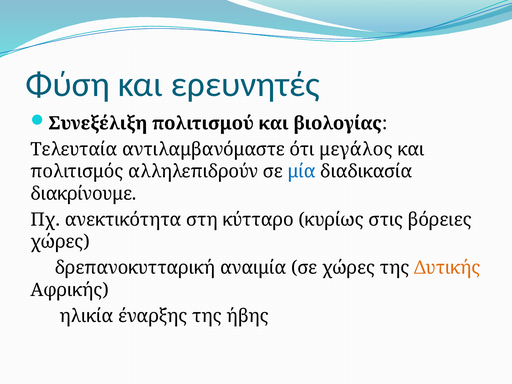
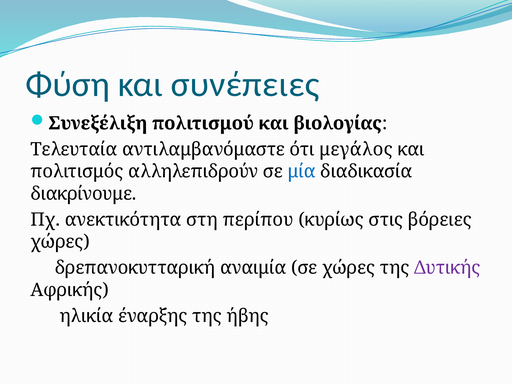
ερευνητές: ερευνητές -> συνέπειες (245, 85)
κύτταρο: κύτταρο -> περίπου (258, 220)
Δυτικής colour: orange -> purple (447, 268)
